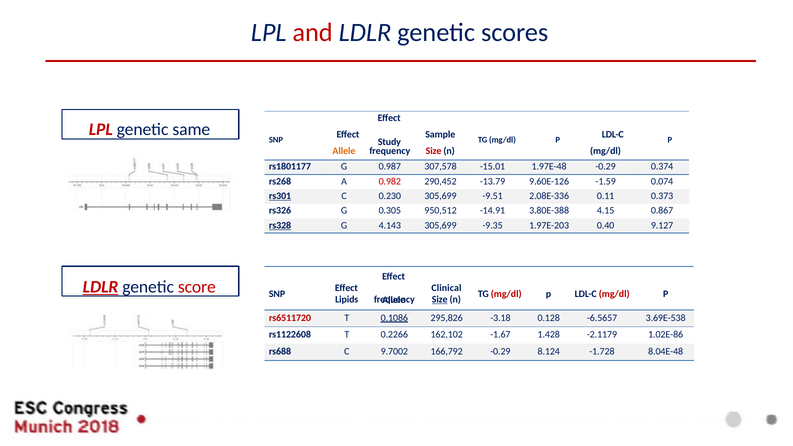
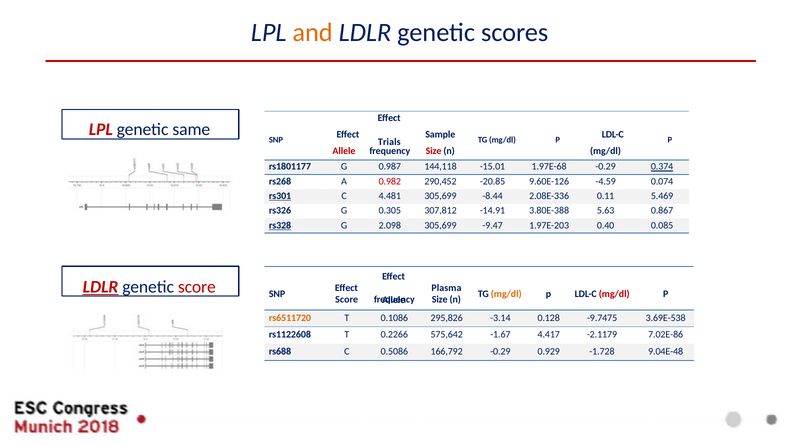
and colour: red -> orange (313, 32)
Study: Study -> Trials (389, 142)
Allele colour: orange -> red (344, 151)
307,578: 307,578 -> 144,118 (441, 167)
1.97E-48: 1.97E-48 -> 1.97E-68 (549, 167)
0.374 underline: none -> present (662, 167)
-13.79: -13.79 -> -20.85 (493, 181)
-1.59: -1.59 -> -4.59 (606, 181)
0.230: 0.230 -> 4.481 (390, 196)
-9.51: -9.51 -> -8.44 (493, 196)
0.373: 0.373 -> 5.469 (662, 196)
950,512: 950,512 -> 307,812 (441, 211)
4.15: 4.15 -> 5.63 (606, 211)
4.143: 4.143 -> 2.098 (390, 225)
-9.35: -9.35 -> -9.47 (493, 225)
9.127: 9.127 -> 0.085 (662, 225)
Clinical: Clinical -> Plasma (446, 288)
mg/dl colour: red -> orange (506, 294)
Lipids: Lipids -> Score (347, 300)
Size underline: present -> none (440, 300)
rs6511720 colour: red -> orange (290, 318)
0.1086 underline: present -> none (394, 318)
-3.18: -3.18 -> -3.14 (500, 318)
-6.5657: -6.5657 -> -9.7475 (602, 318)
162,102: 162,102 -> 575,642 (447, 335)
1.428: 1.428 -> 4.417 (549, 335)
1.02E-86: 1.02E-86 -> 7.02E-86 (666, 335)
9.7002: 9.7002 -> 0.5086 (394, 352)
8.124: 8.124 -> 0.929 (549, 352)
8.04E-48: 8.04E-48 -> 9.04E-48 (666, 352)
